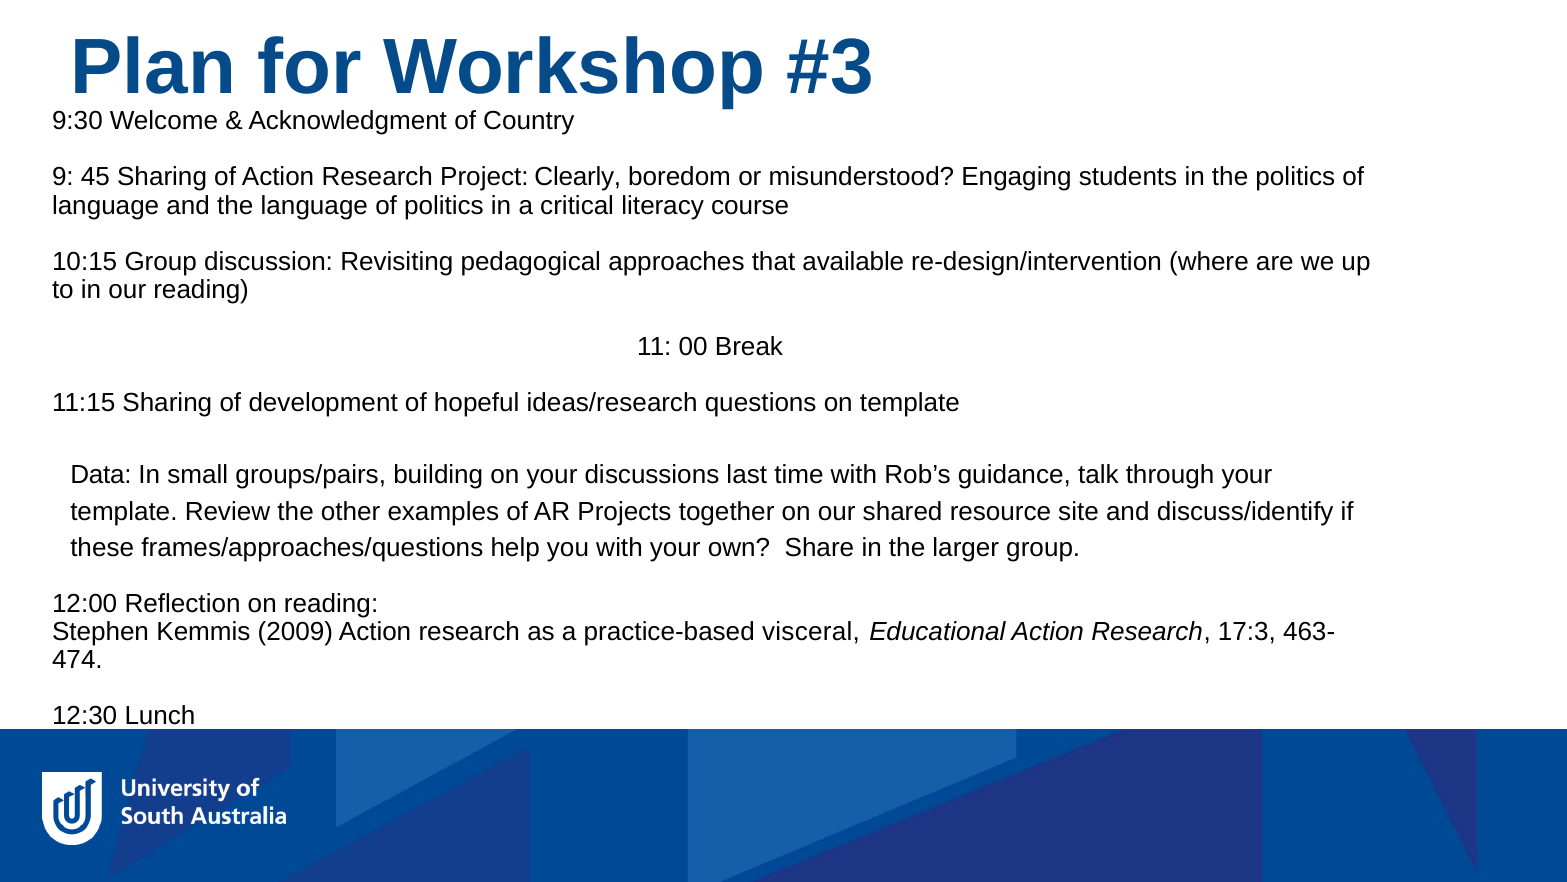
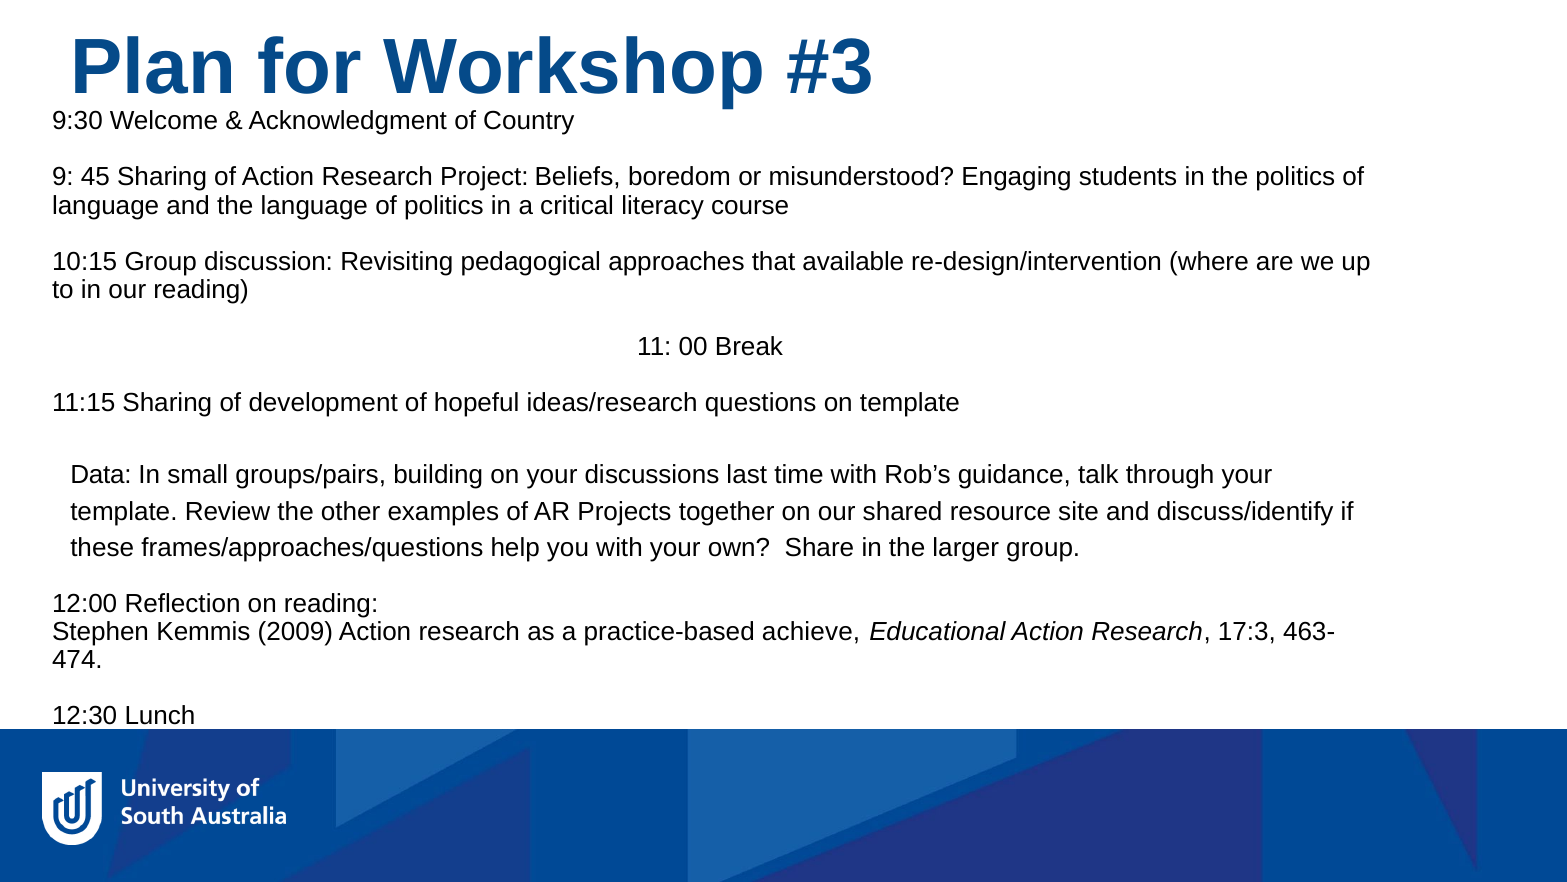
Clearly: Clearly -> Beliefs (578, 177)
visceral: visceral -> achieve (811, 631)
